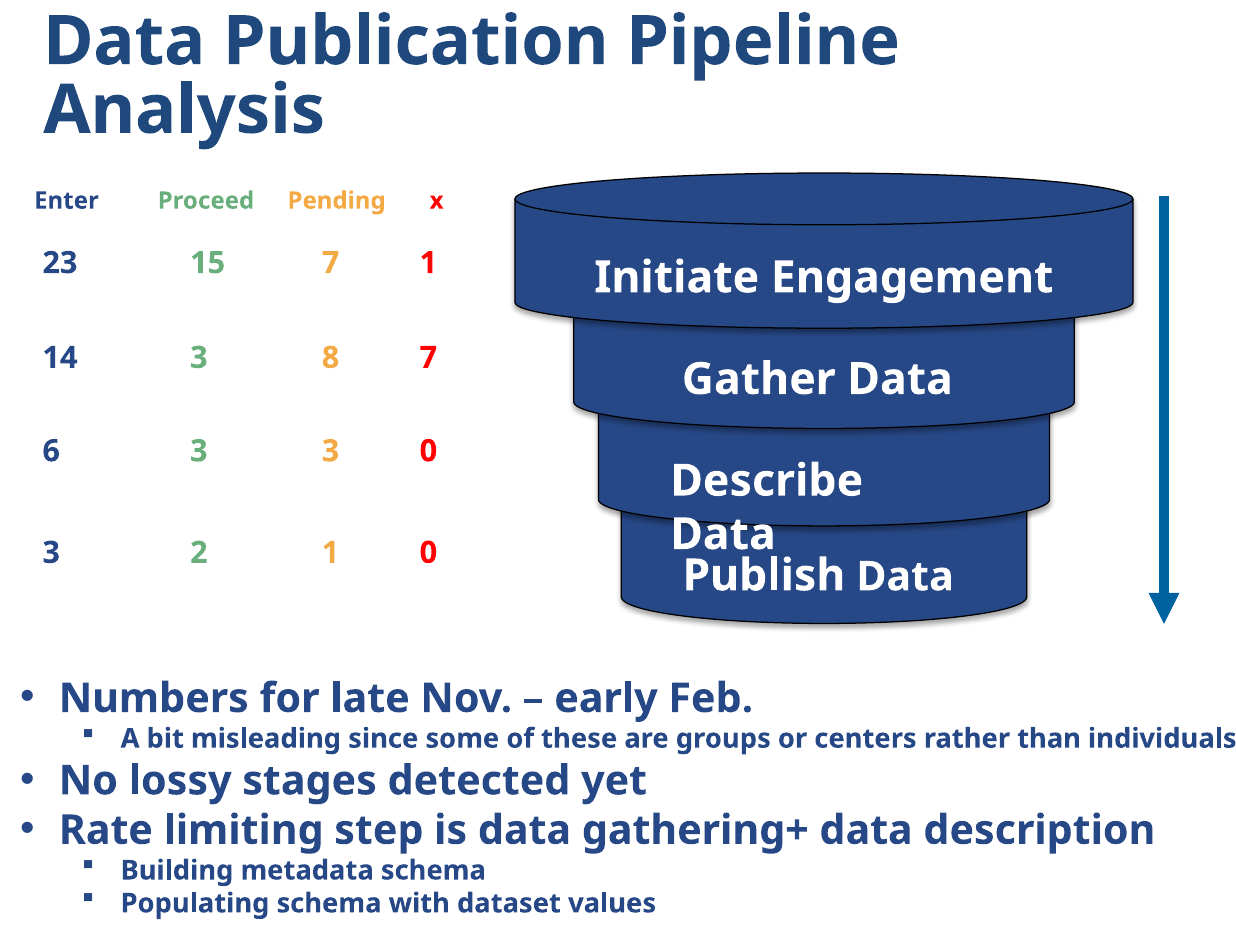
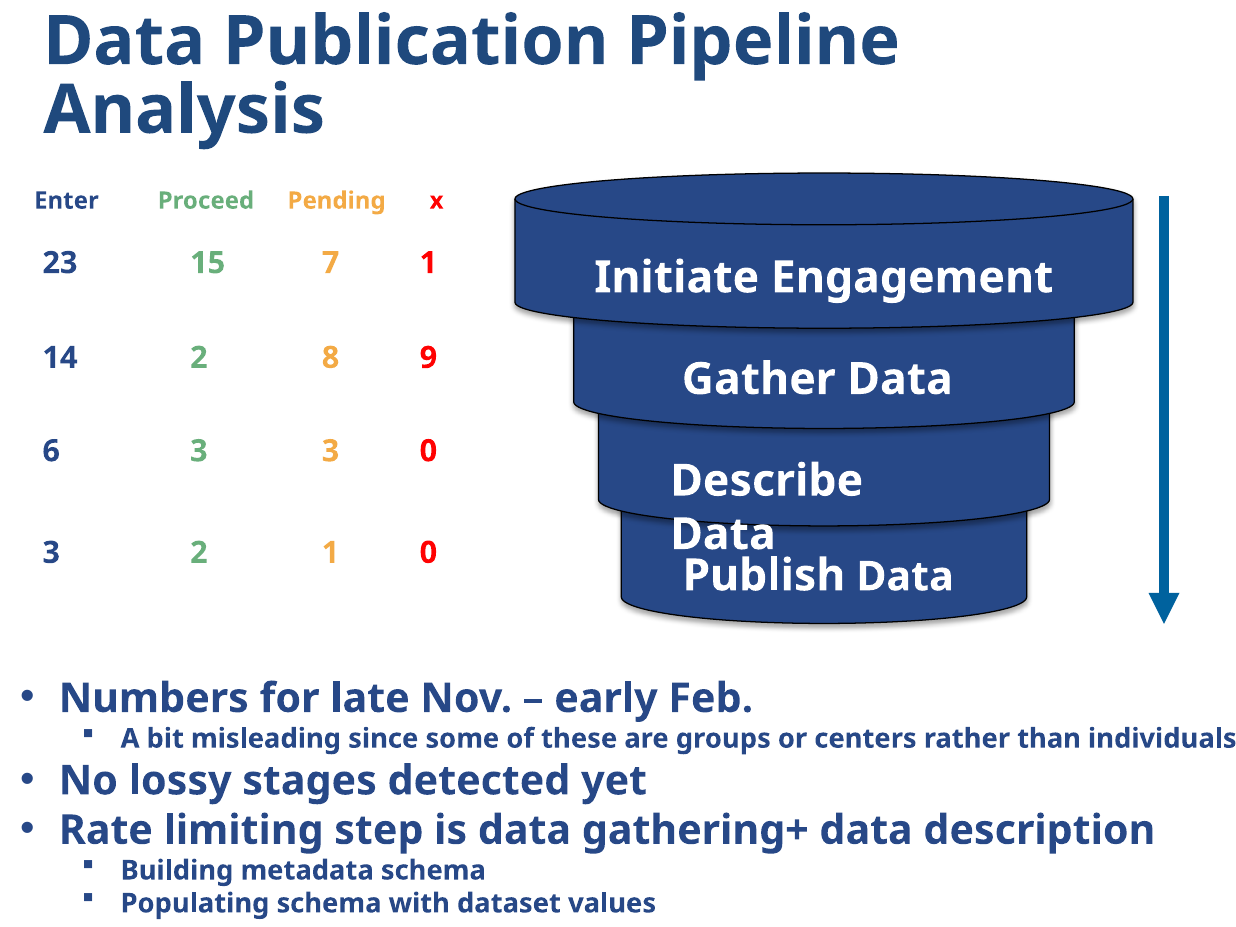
14 3: 3 -> 2 (199, 358)
8 7: 7 -> 9 (428, 358)
